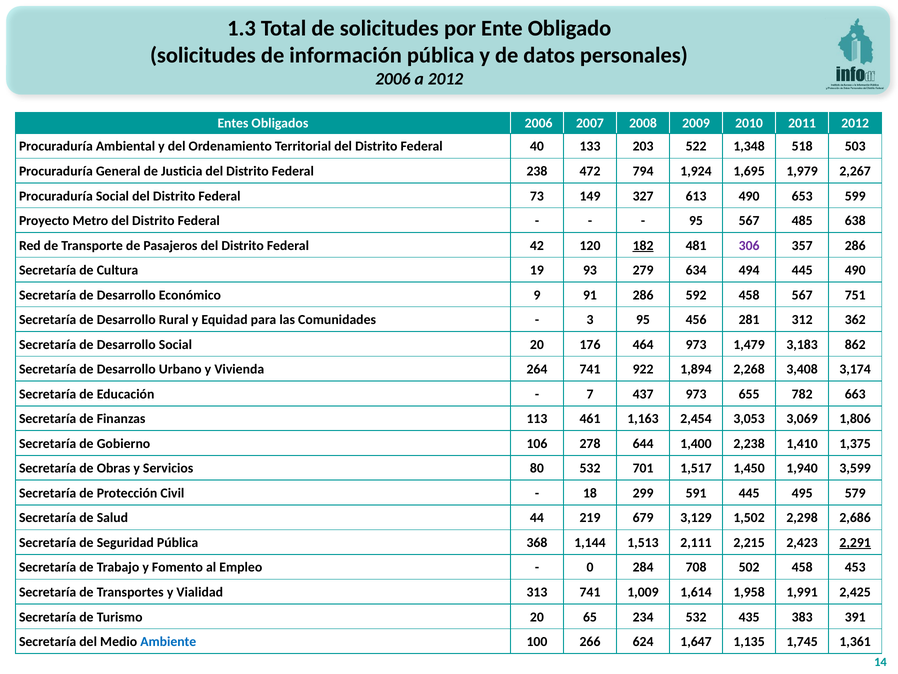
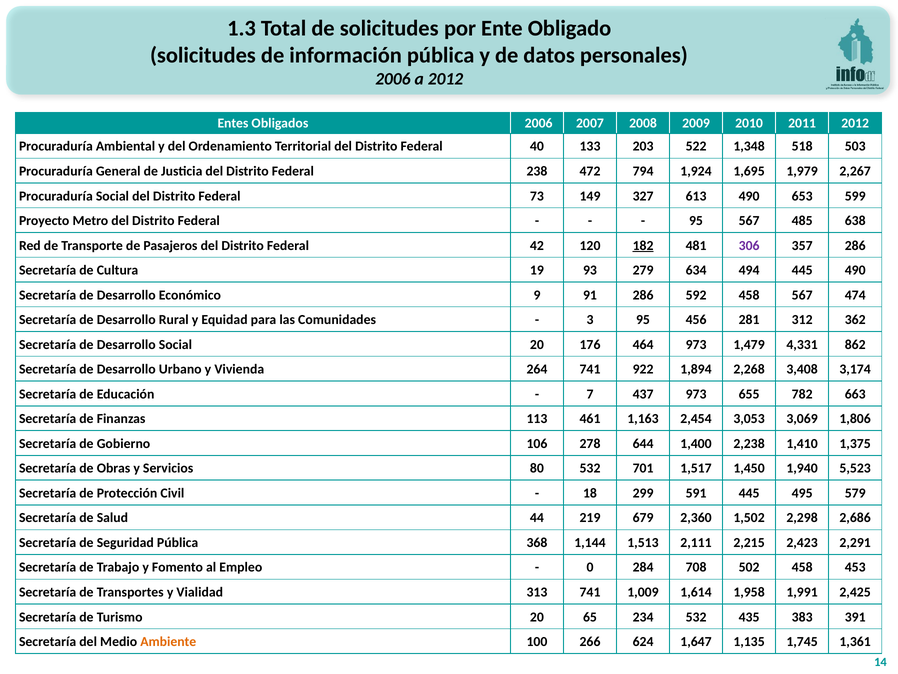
751: 751 -> 474 (855, 295)
3,183: 3,183 -> 4,331 (802, 344)
3,599: 3,599 -> 5,523 (855, 468)
3,129: 3,129 -> 2,360 (696, 518)
2,291 underline: present -> none (855, 542)
Ambiente colour: blue -> orange (168, 641)
